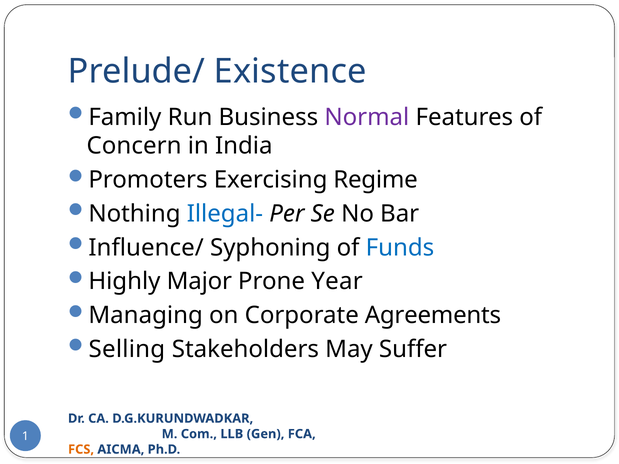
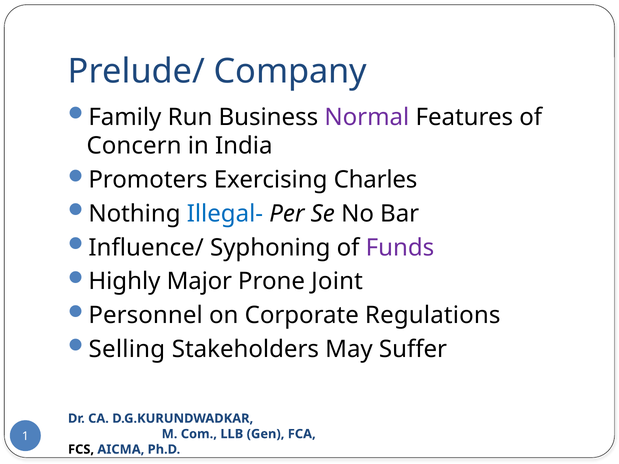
Existence: Existence -> Company (290, 72)
Regime: Regime -> Charles (376, 180)
Funds colour: blue -> purple (400, 248)
Year: Year -> Joint (337, 282)
Managing: Managing -> Personnel (146, 316)
Agreements: Agreements -> Regulations (433, 316)
FCS colour: orange -> black (81, 450)
